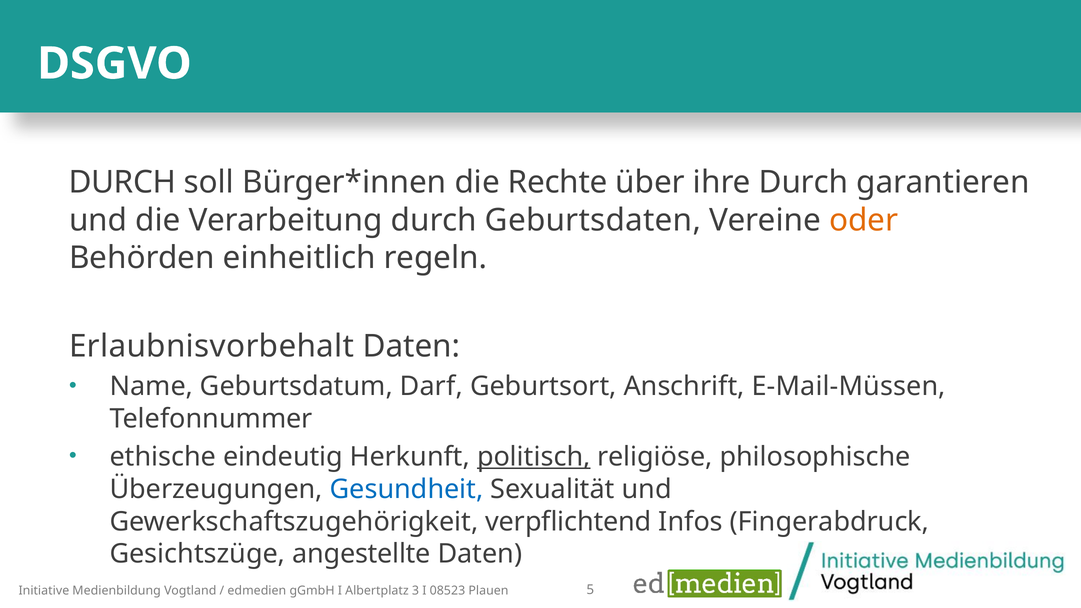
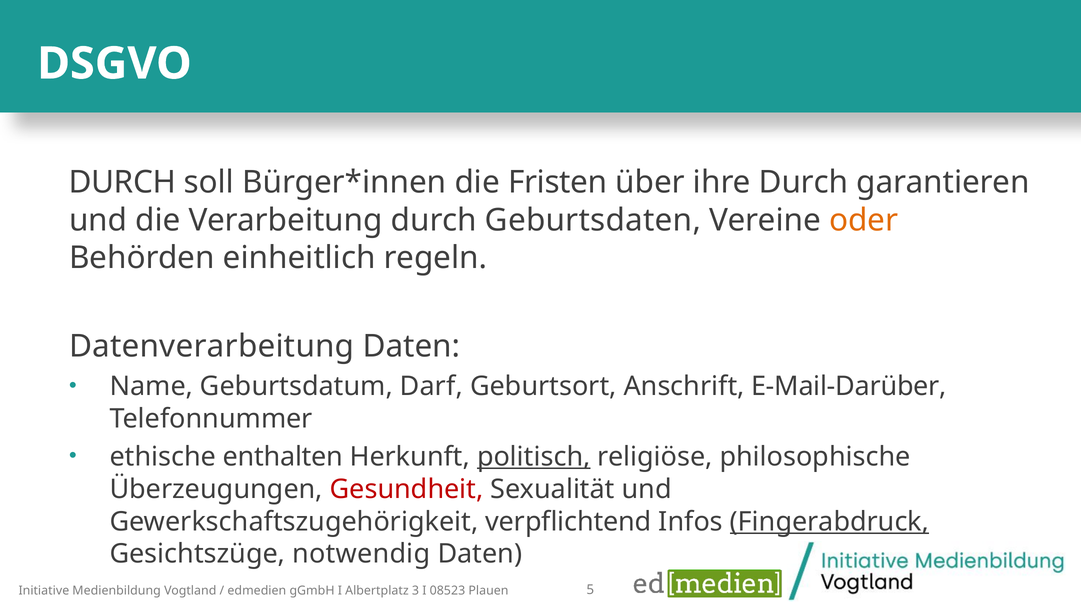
Rechte: Rechte -> Fristen (558, 182)
Erlaubnisvorbehalt: Erlaubnisvorbehalt -> Datenverarbeitung (212, 346)
E-Mail-Müssen: E-Mail-Müssen -> E-Mail-Darüber (849, 387)
eindeutig: eindeutig -> enthalten (283, 457)
Gesundheit colour: blue -> red (407, 489)
Fingerabdruck underline: none -> present (830, 522)
angestellte: angestellte -> notwendig (361, 554)
